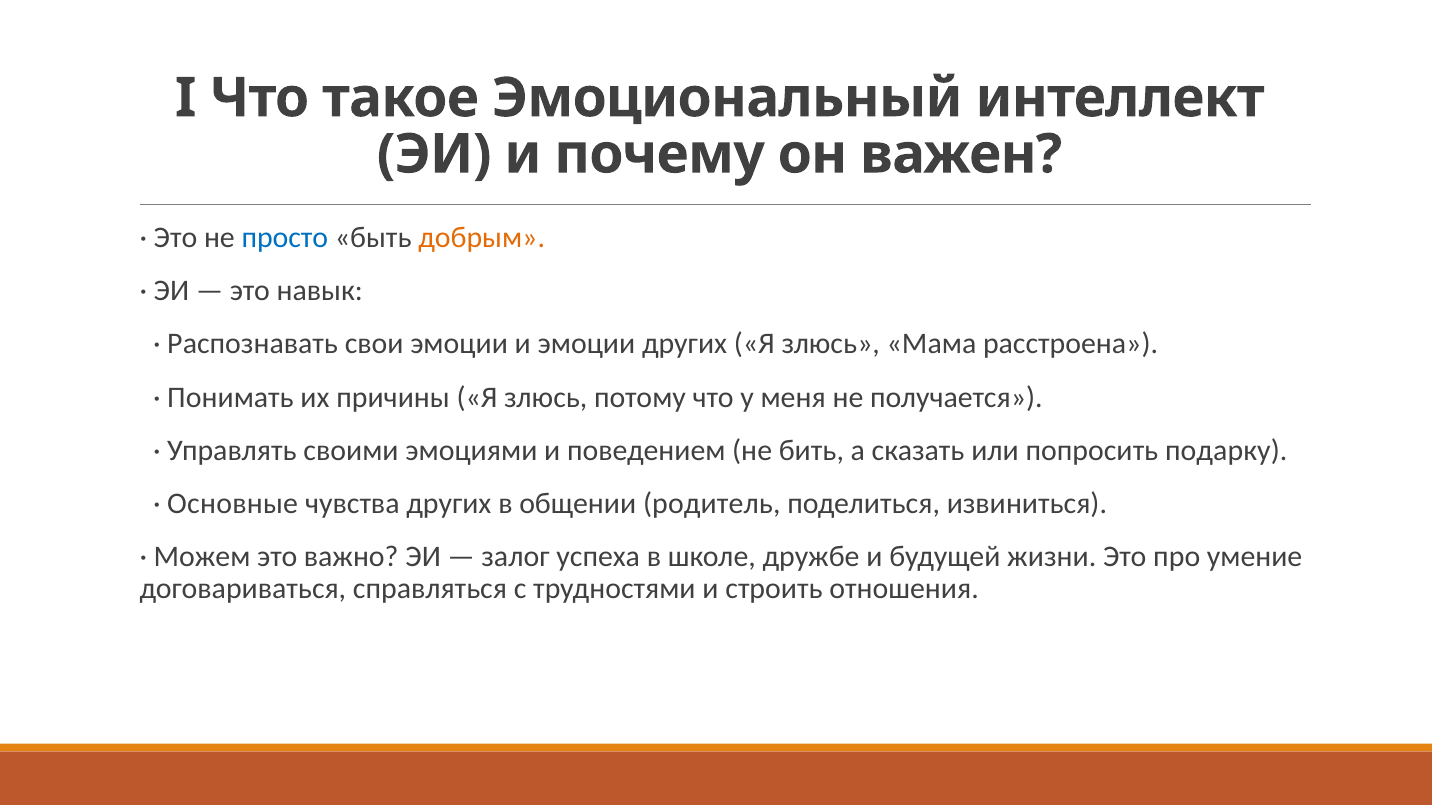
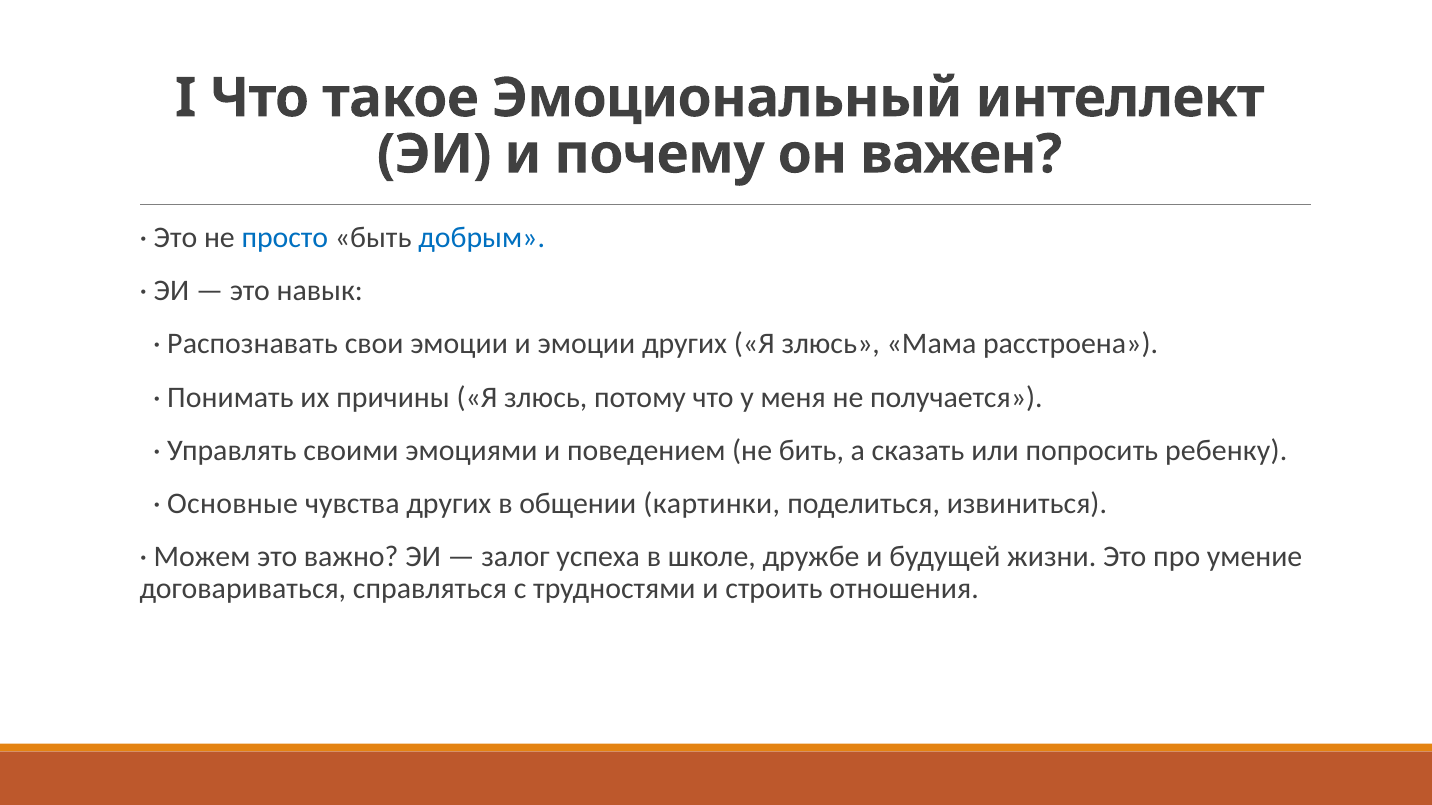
добрым colour: orange -> blue (482, 238)
подарку: подарку -> ребенку (1226, 451)
родитель: родитель -> картинки (712, 504)
